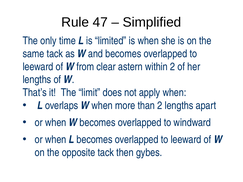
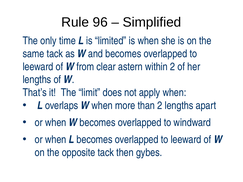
47: 47 -> 96 (100, 22)
